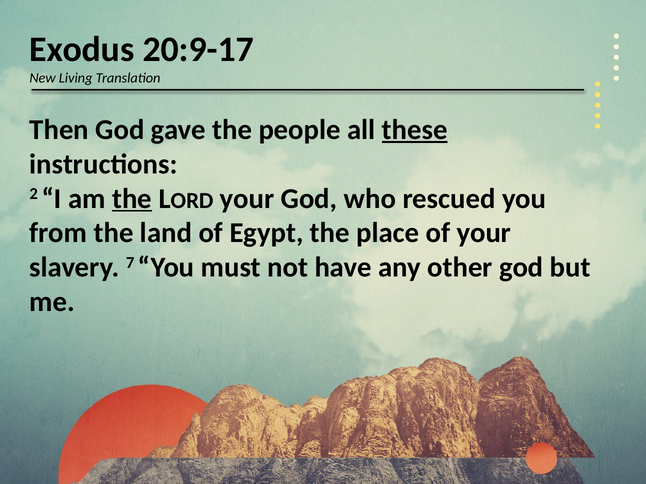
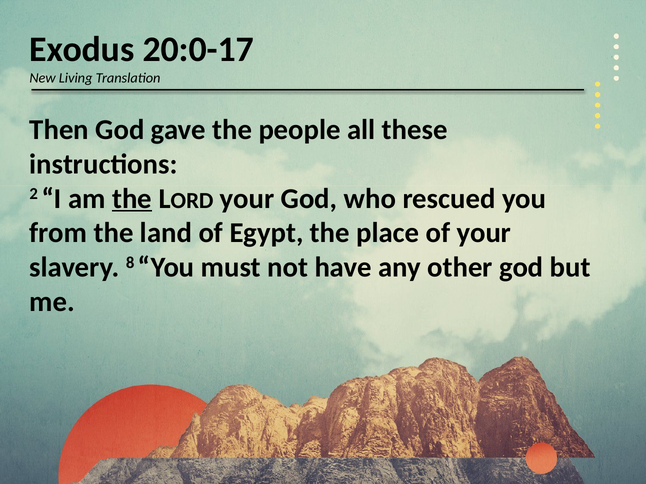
20:9-17: 20:9-17 -> 20:0-17 (198, 50)
these underline: present -> none (415, 130)
7: 7 -> 8 (130, 263)
